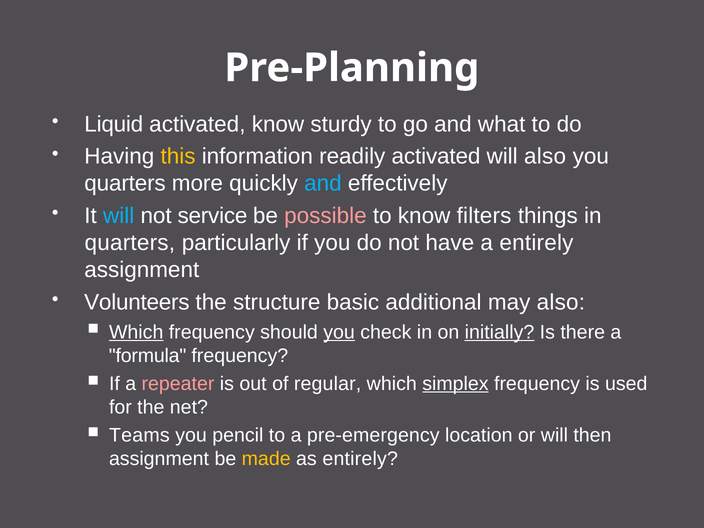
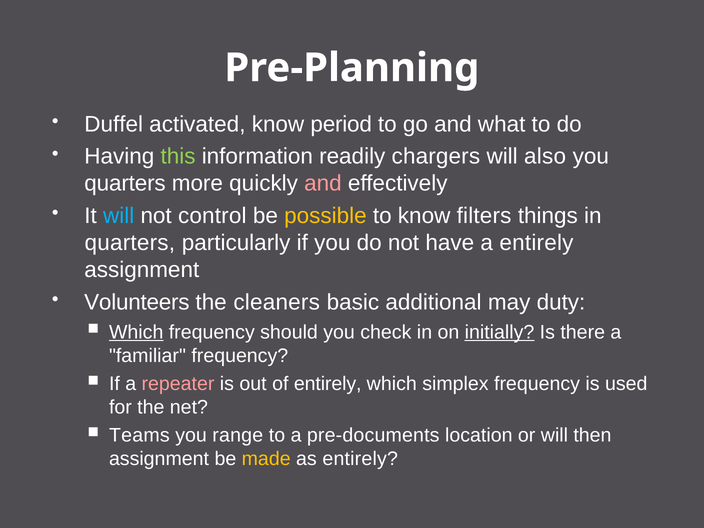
Liquid: Liquid -> Duffel (114, 124)
sturdy: sturdy -> period (341, 124)
this colour: yellow -> light green (178, 157)
readily activated: activated -> chargers (436, 157)
and colour: light blue -> pink (323, 184)
service: service -> control (212, 216)
possible colour: pink -> yellow (325, 216)
structure: structure -> cleaners (277, 302)
may also: also -> duty (561, 302)
you underline: present -> none (339, 332)
formula: formula -> familiar (147, 356)
of regular: regular -> entirely (328, 384)
simplex underline: present -> none (455, 384)
pencil: pencil -> range (238, 435)
pre-emergency: pre-emergency -> pre-documents (373, 435)
